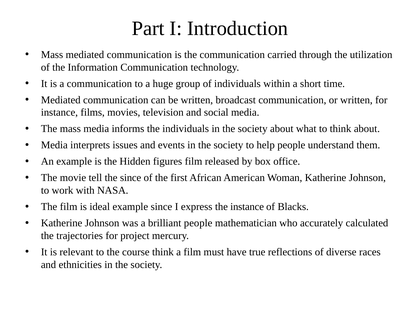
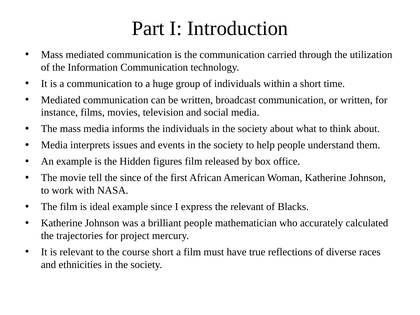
the instance: instance -> relevant (247, 207)
course think: think -> short (163, 252)
